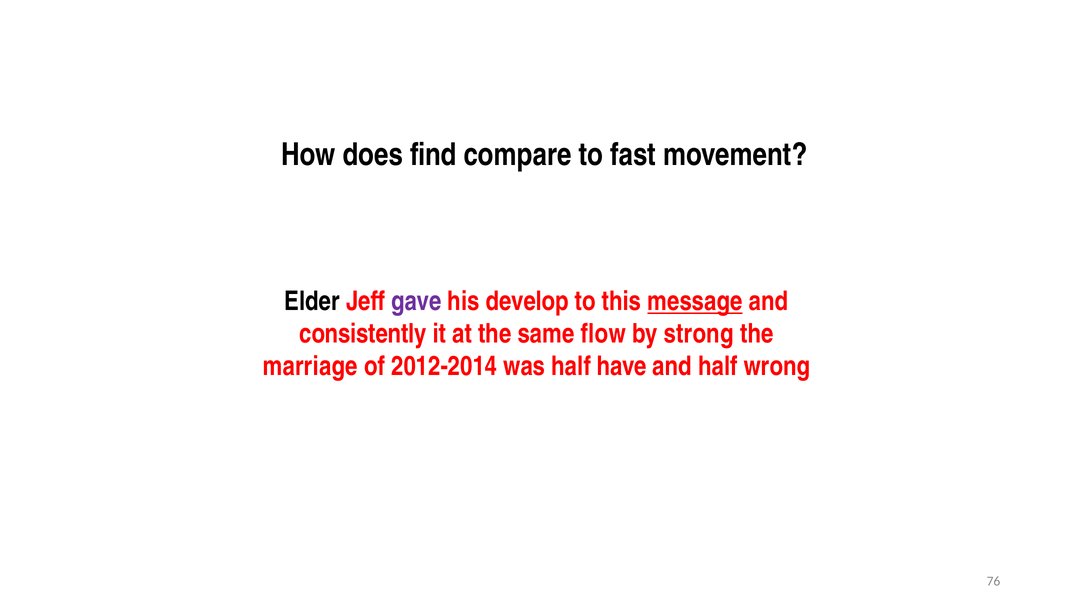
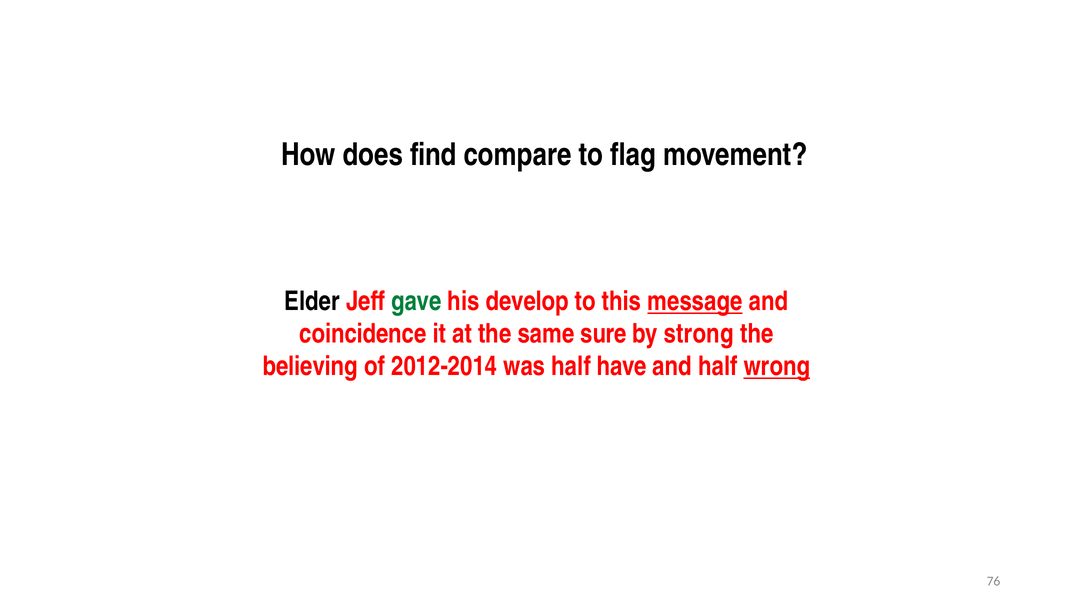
fast: fast -> flag (633, 155)
gave colour: purple -> green (416, 302)
consistently: consistently -> coincidence (363, 334)
flow: flow -> sure (604, 334)
marriage: marriage -> believing (310, 367)
wrong underline: none -> present (777, 367)
